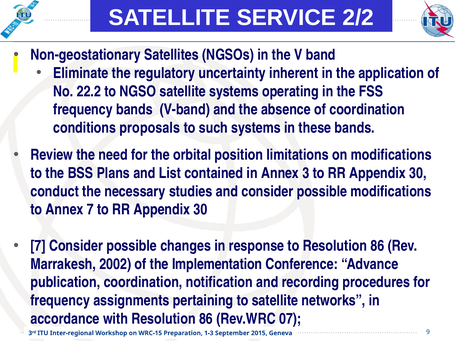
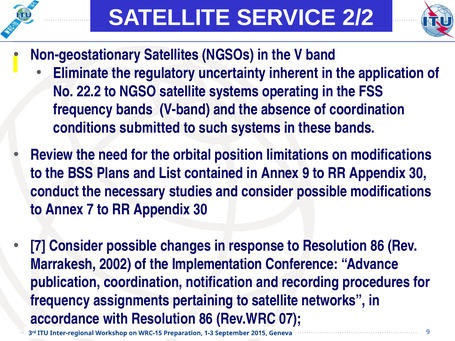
proposals: proposals -> submitted (150, 128)
Annex 3: 3 -> 9 (306, 173)
